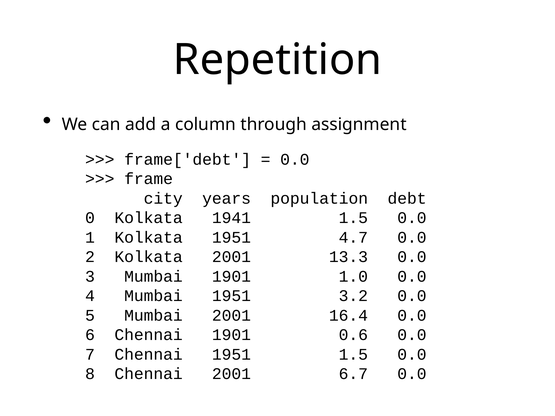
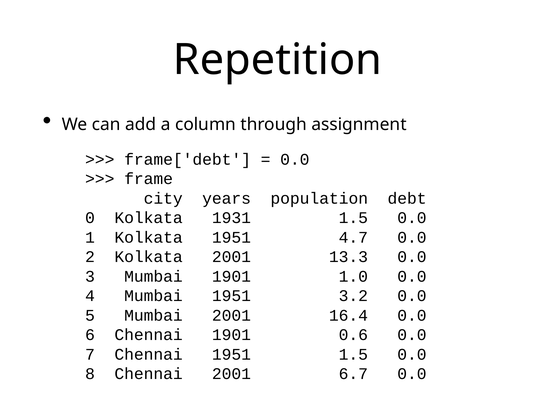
1941: 1941 -> 1931 (231, 218)
